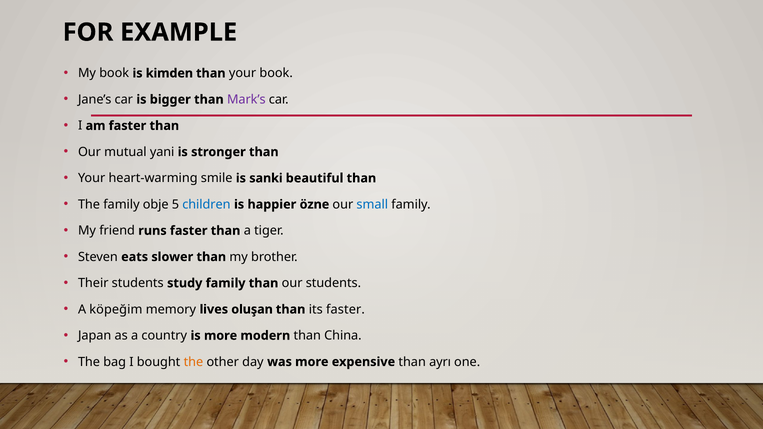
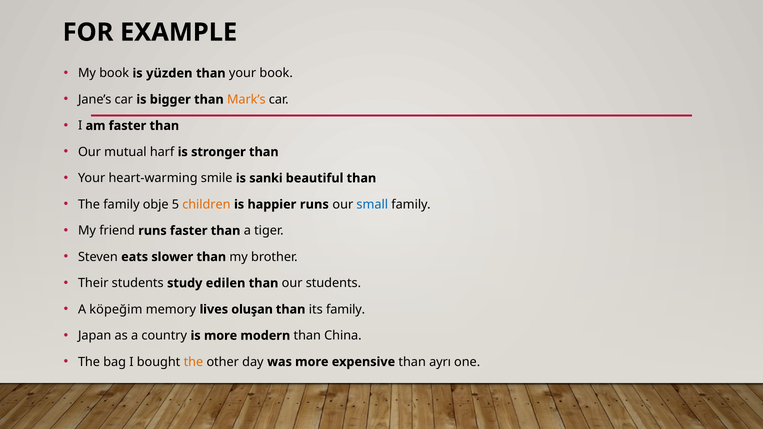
kimden: kimden -> yüzden (169, 73)
Mark’s colour: purple -> orange (246, 100)
yani: yani -> harf (162, 152)
children colour: blue -> orange (206, 204)
happier özne: özne -> runs (314, 204)
study family: family -> edilen (226, 283)
its faster: faster -> family (346, 309)
